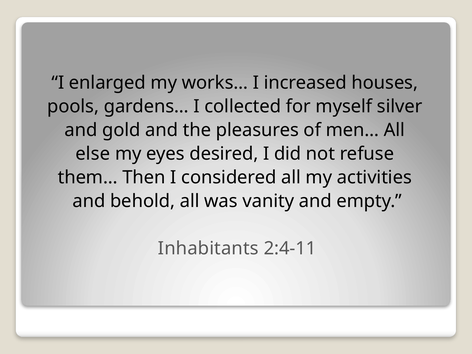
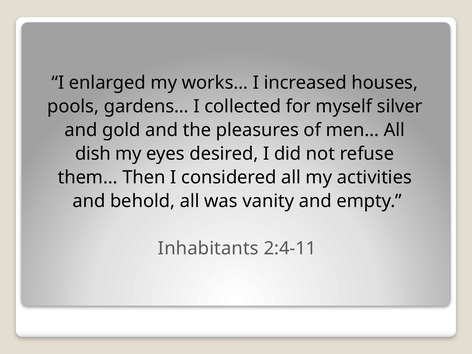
else: else -> dish (93, 154)
